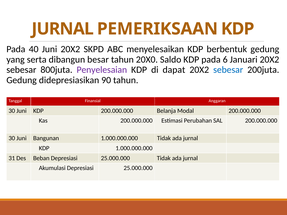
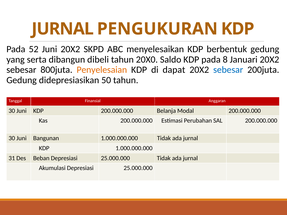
PEMERIKSAAN: PEMERIKSAAN -> PENGUKURAN (157, 29)
40: 40 -> 52 (34, 49)
besar: besar -> dibeli (98, 60)
6: 6 -> 8 (225, 60)
Penyelesaian colour: purple -> orange (102, 70)
90: 90 -> 50 (106, 80)
